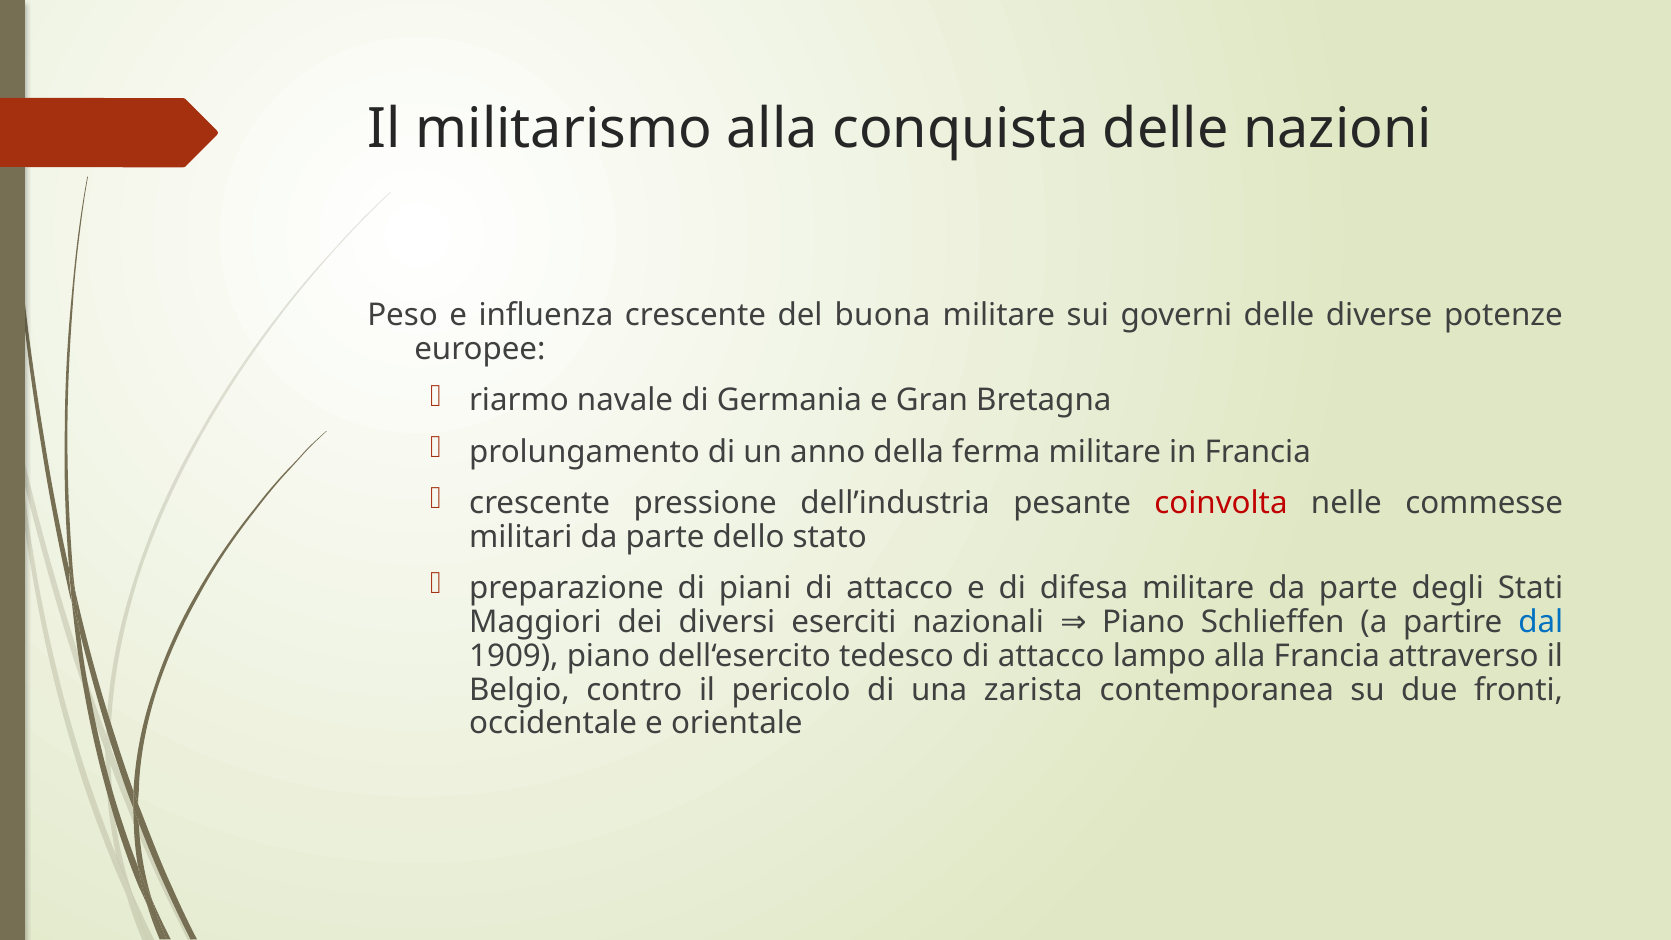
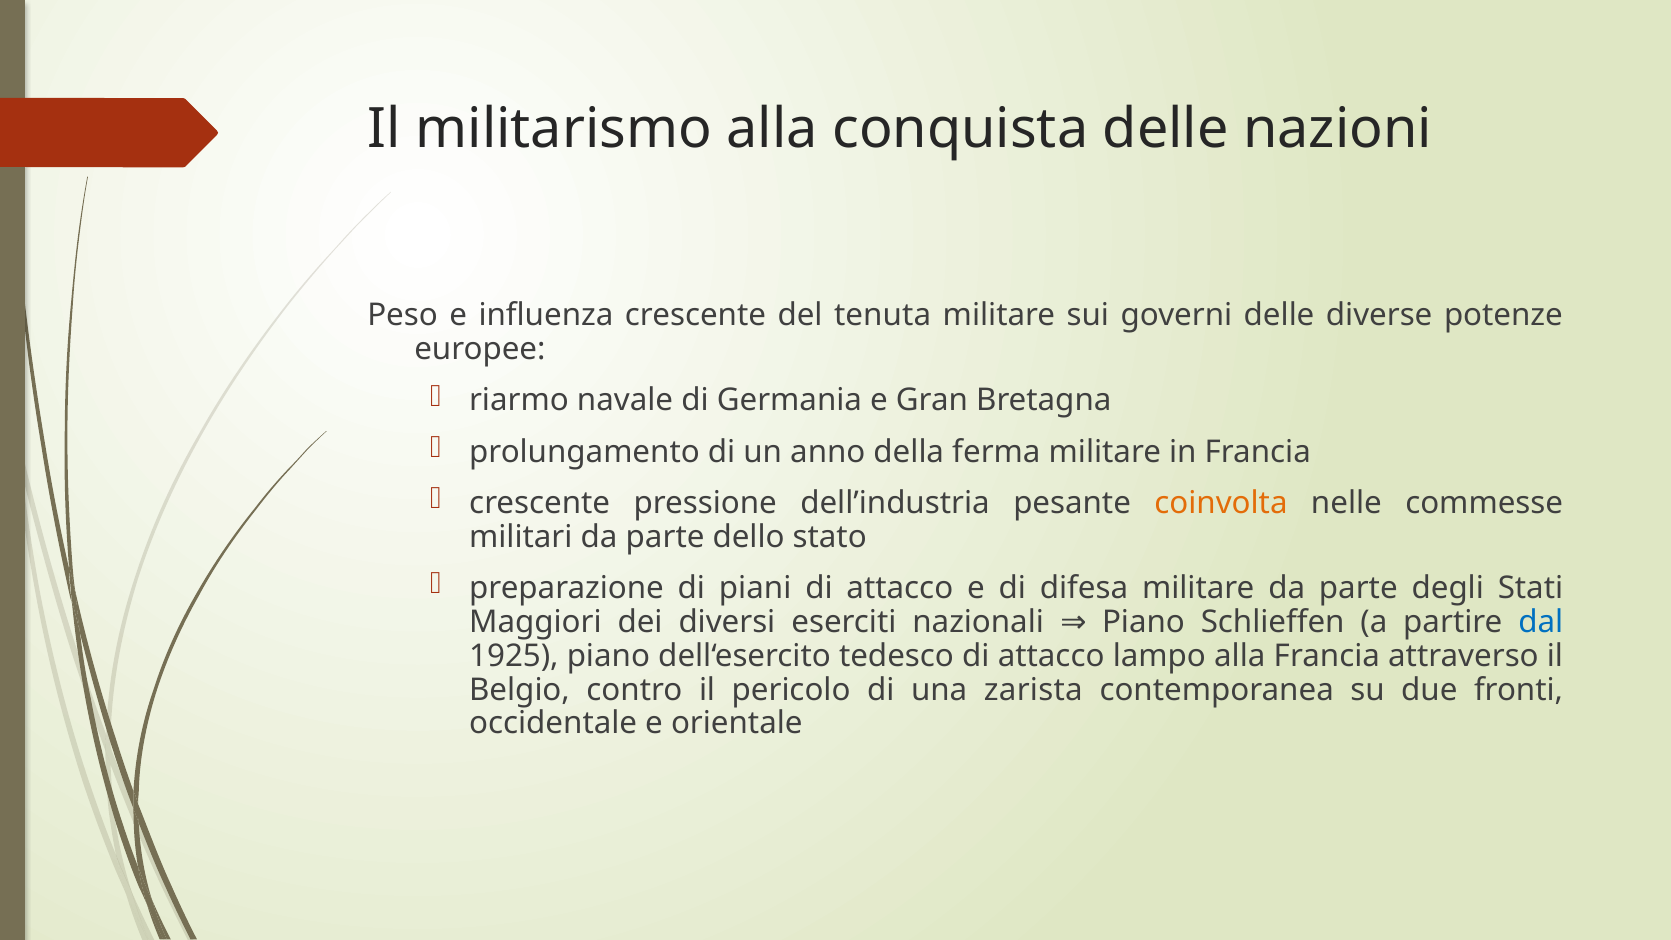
buona: buona -> tenuta (883, 315)
coinvolta colour: red -> orange (1221, 503)
1909: 1909 -> 1925 (514, 656)
